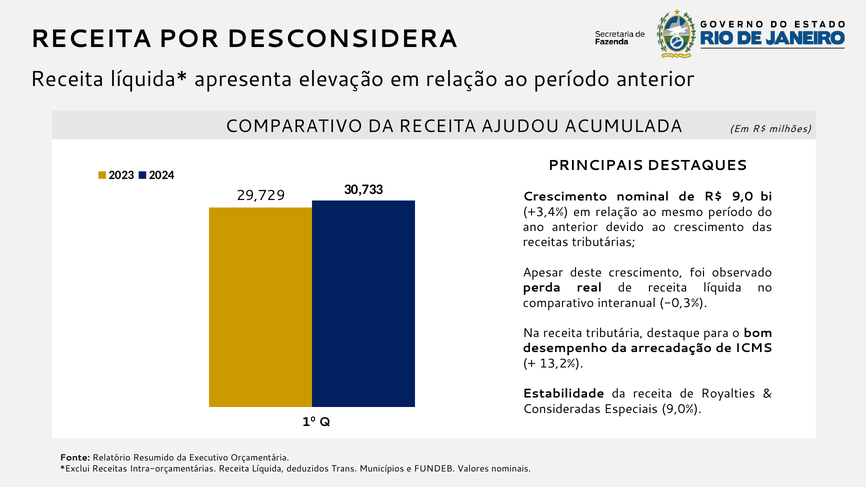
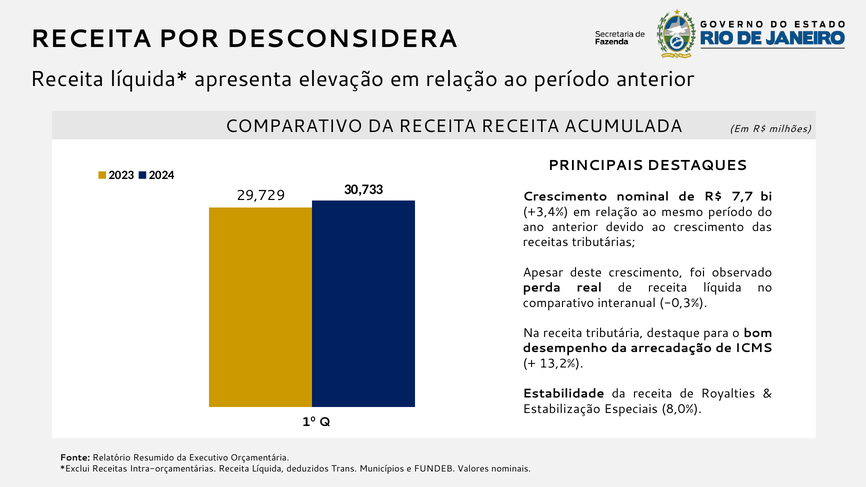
RECEITA AJUDOU: AJUDOU -> RECEITA (520, 126)
9,0: 9,0 -> 7,7 (742, 197)
Consideradas: Consideradas -> Estabilização (562, 409)
9,0%: 9,0% -> 8,0% (682, 409)
